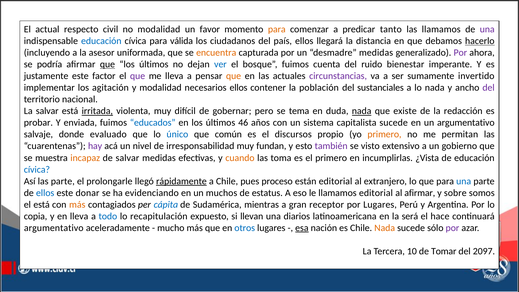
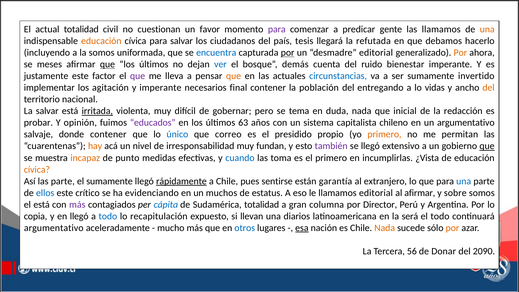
actual respecto: respecto -> totalidad (81, 29)
no modalidad: modalidad -> cuestionan (159, 29)
para colour: orange -> purple (277, 29)
tanto: tanto -> gente (391, 29)
una colour: purple -> orange (487, 29)
educación colour: blue -> orange (101, 41)
para válida: válida -> salvar (182, 41)
país ellos: ellos -> tesis (304, 41)
distancia: distancia -> refutada (373, 41)
hacerlo underline: present -> none (480, 41)
la asesor: asesor -> somos (102, 53)
encuentra colour: orange -> blue (216, 53)
por underline: none -> present (288, 53)
desmadre medidas: medidas -> editorial (376, 53)
Por colour: purple -> orange (460, 53)
podría: podría -> meses (49, 64)
bosque fuimos: fuimos -> demás (295, 64)
circunstancias colour: purple -> blue (338, 76)
y modalidad: modalidad -> imperante (160, 88)
necesarios ellos: ellos -> final (238, 88)
sustanciales: sustanciales -> entregando (380, 88)
lo nada: nada -> vidas (435, 88)
del colour: purple -> orange (489, 88)
nada underline: present -> none (362, 111)
existe: existe -> inicial (405, 111)
enviada: enviada -> opinión (80, 123)
educados colour: blue -> purple (153, 123)
46: 46 -> 63 (243, 123)
capitalista sucede: sucede -> chileno (394, 123)
donde evaluado: evaluado -> contener (108, 134)
común: común -> correo (228, 134)
discursos: discursos -> presidido (293, 134)
hay colour: purple -> orange (95, 146)
se visto: visto -> llegó (370, 146)
que underline: none -> present (487, 146)
de salvar: salvar -> punto (127, 158)
cuando colour: orange -> blue (240, 158)
cívica colour: blue -> orange (37, 169)
el prolongarle: prolongarle -> sumamente (110, 181)
proceso: proceso -> sentirse (277, 181)
están editorial: editorial -> garantía (335, 181)
donar: donar -> crítico (88, 193)
más colour: orange -> purple (77, 204)
Sudamérica mientras: mientras -> totalidad (262, 204)
receptor: receptor -> columna (327, 204)
por Lugares: Lugares -> Director (380, 204)
en lleva: lleva -> llegó (79, 216)
el hace: hace -> todo (440, 216)
por colour: purple -> orange (452, 228)
10: 10 -> 56 (412, 251)
Tomar: Tomar -> Donar (444, 251)
2097: 2097 -> 2090 (484, 251)
